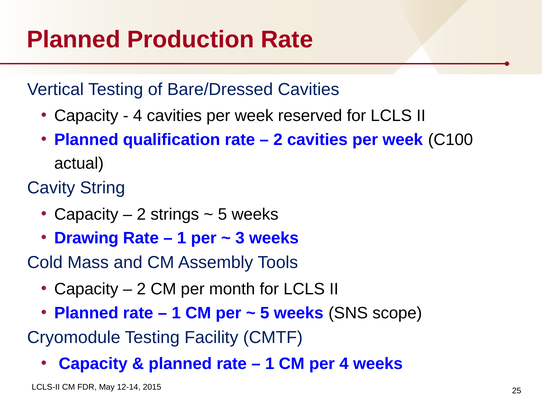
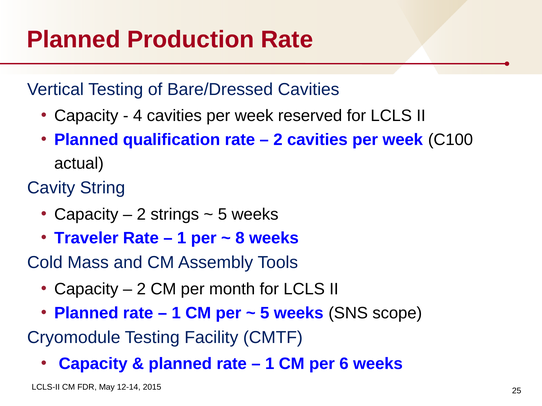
Drawing: Drawing -> Traveler (86, 238)
3: 3 -> 8 (240, 238)
per 4: 4 -> 6 (344, 364)
